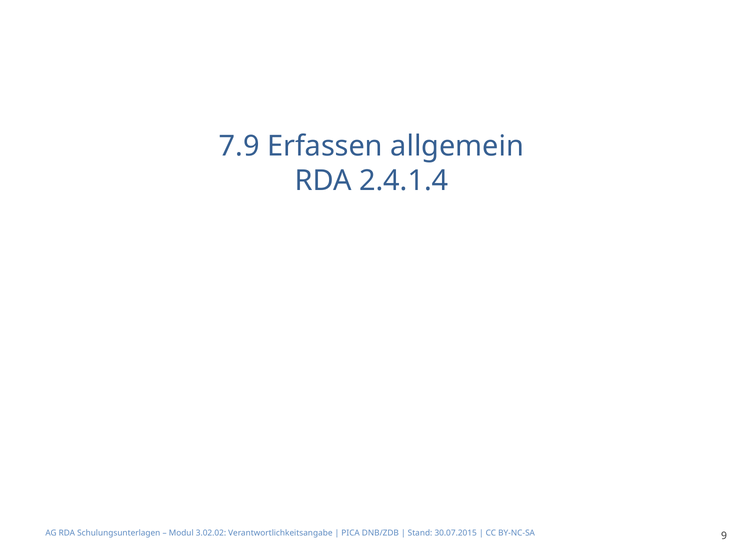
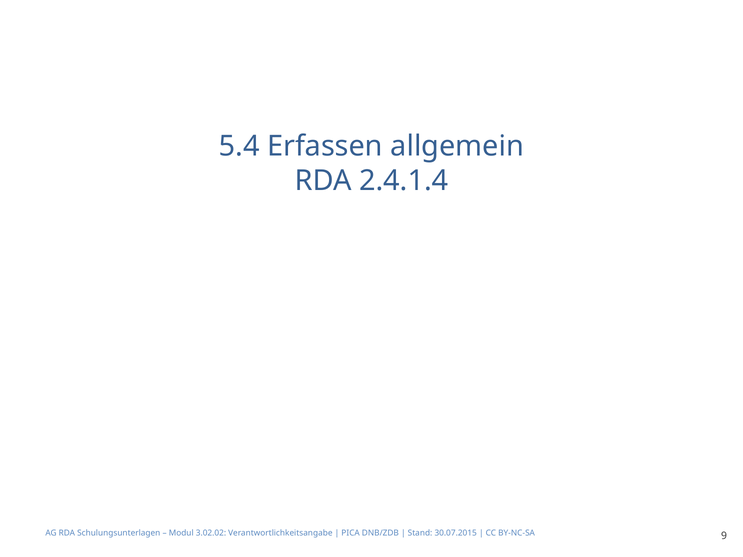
7.9: 7.9 -> 5.4 (239, 146)
